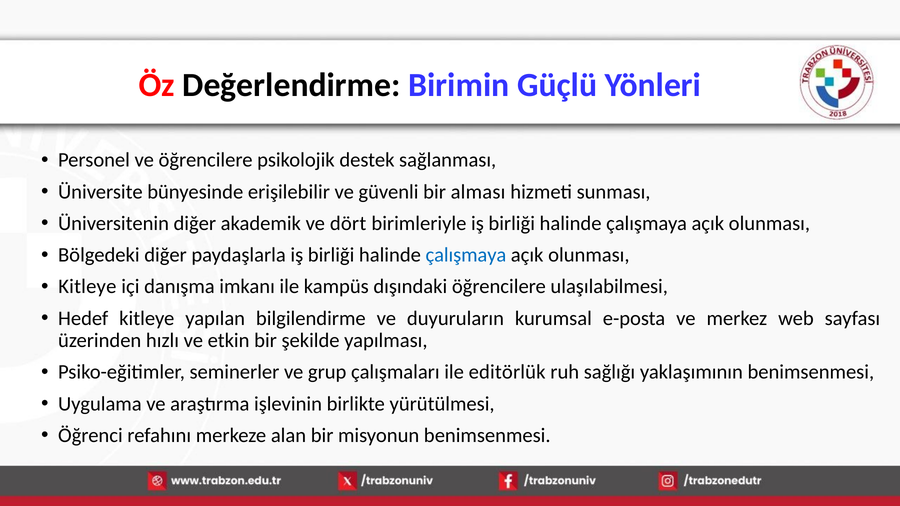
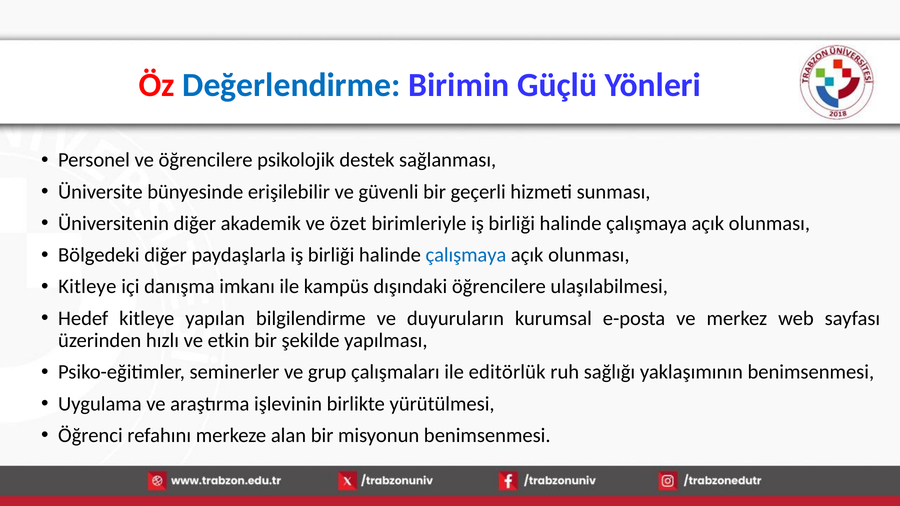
Değerlendirme colour: black -> blue (291, 85)
alması: alması -> geçerli (478, 192)
dört: dört -> özet (348, 223)
